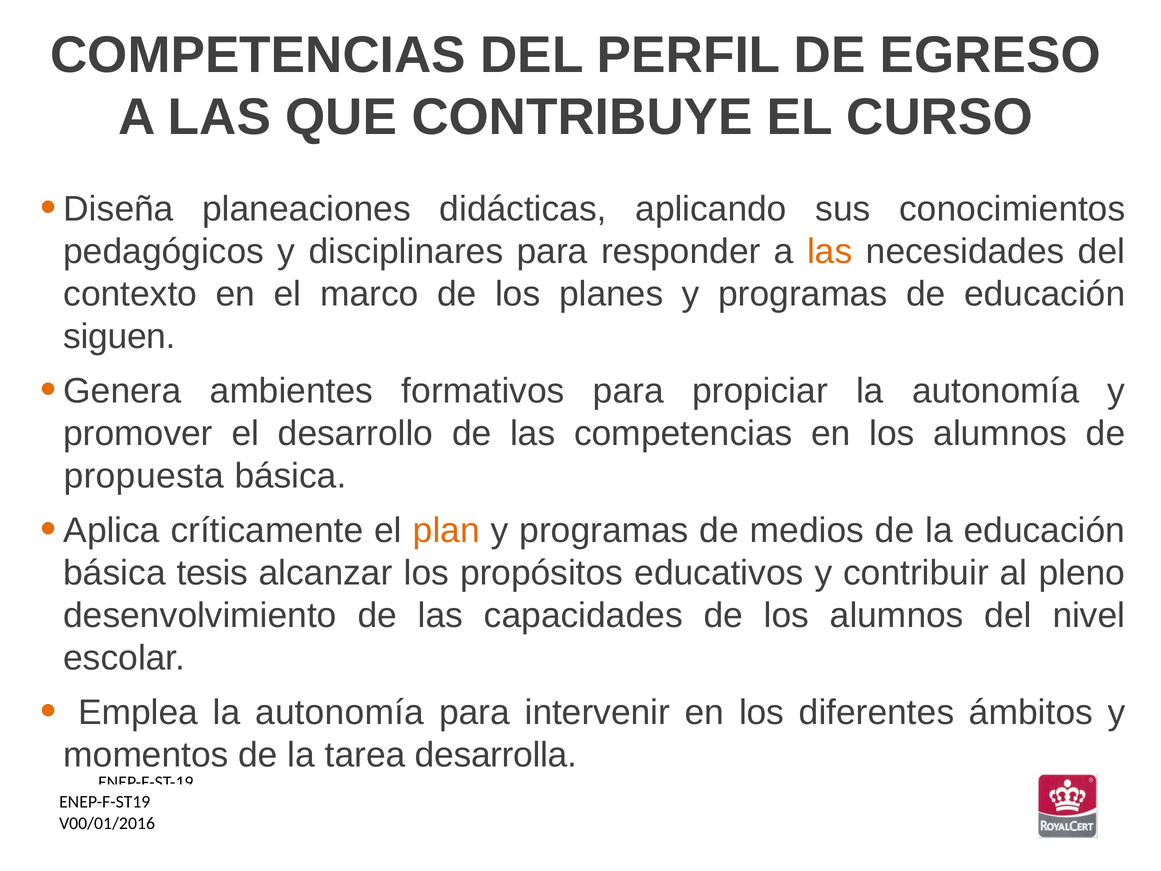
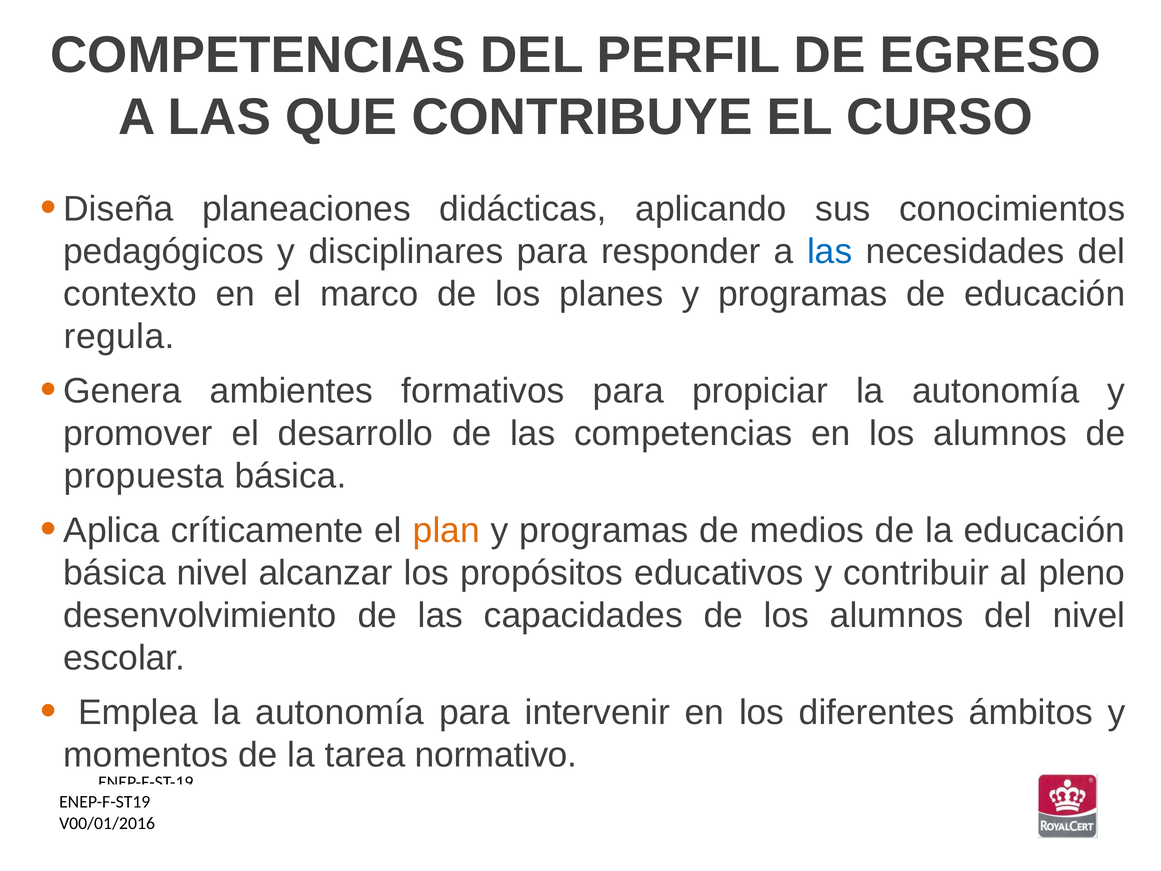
las colour: orange -> blue (830, 251)
siguen: siguen -> regula (119, 336)
básica tesis: tesis -> nivel (212, 573)
desarrolla: desarrolla -> normativo (496, 755)
